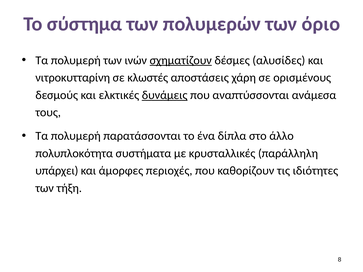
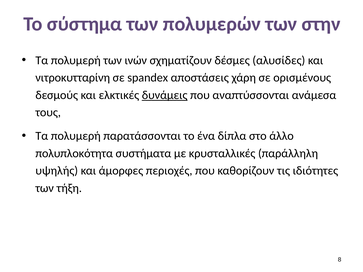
όριο: όριο -> στην (321, 24)
σχηματίζουν underline: present -> none (181, 60)
κλωστές: κλωστές -> spandex (148, 78)
υπάρχει: υπάρχει -> υψηλής (57, 171)
